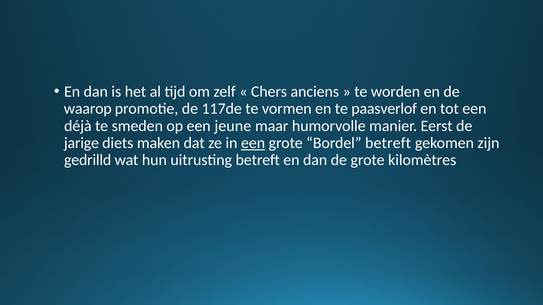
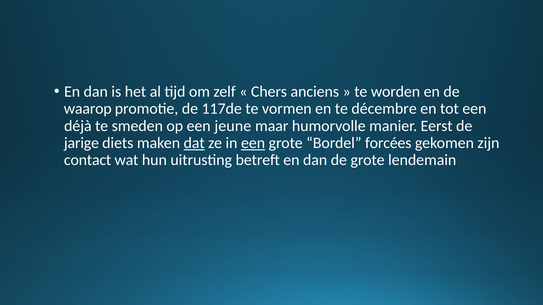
paasverlof: paasverlof -> décembre (384, 109)
dat underline: none -> present (194, 143)
Bordel betreft: betreft -> forcées (388, 143)
gedrilld: gedrilld -> contact (88, 160)
kilomètres: kilomètres -> lendemain (422, 160)
